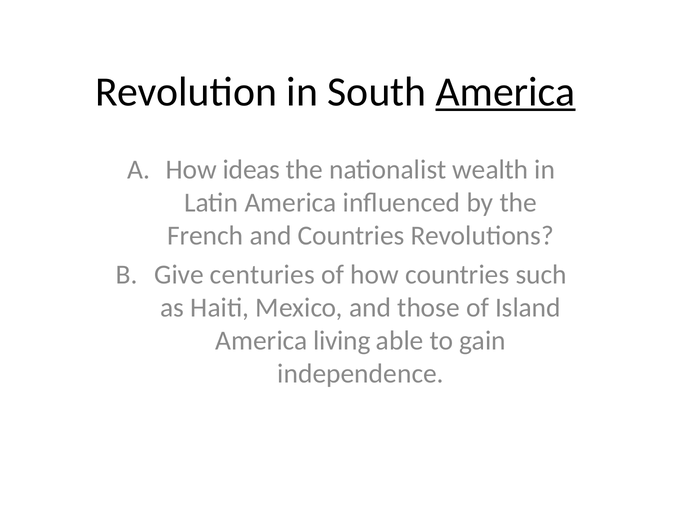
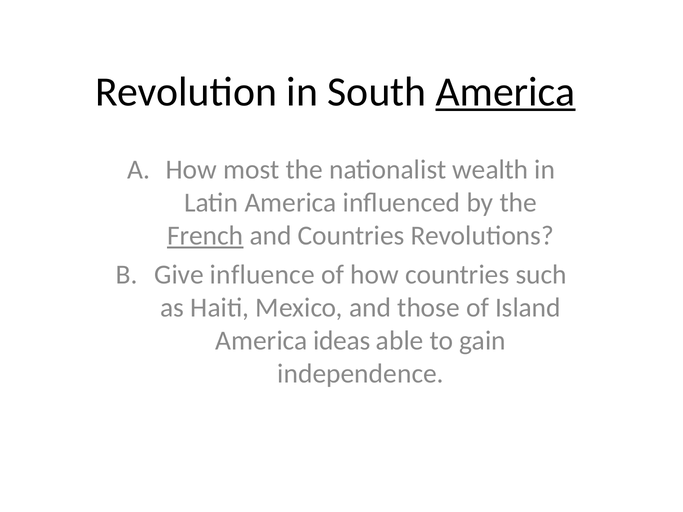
ideas: ideas -> most (251, 170)
French underline: none -> present (205, 236)
centuries: centuries -> influence (262, 275)
living: living -> ideas (342, 341)
